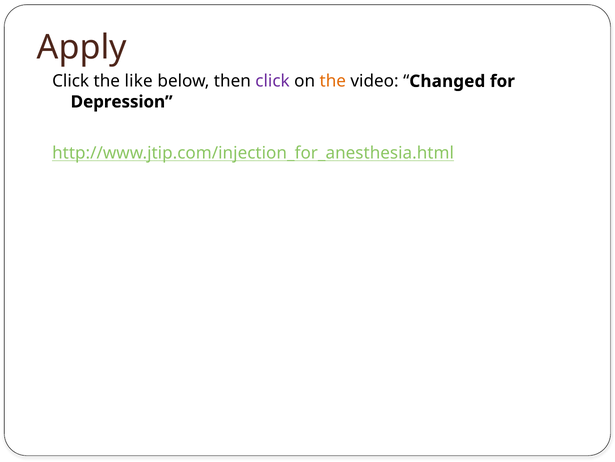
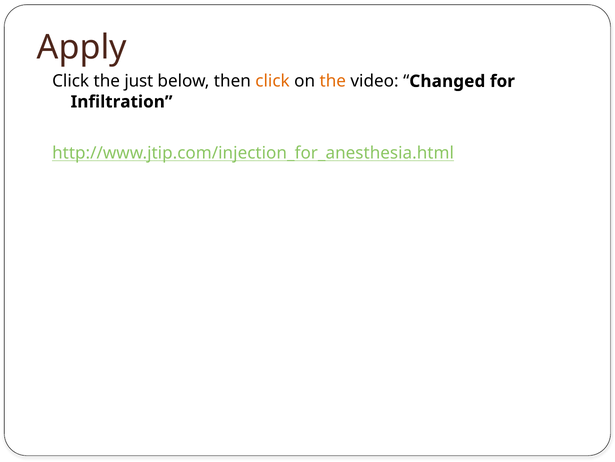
like: like -> just (139, 81)
click colour: purple -> orange (273, 81)
Depression: Depression -> Infiltration (122, 102)
